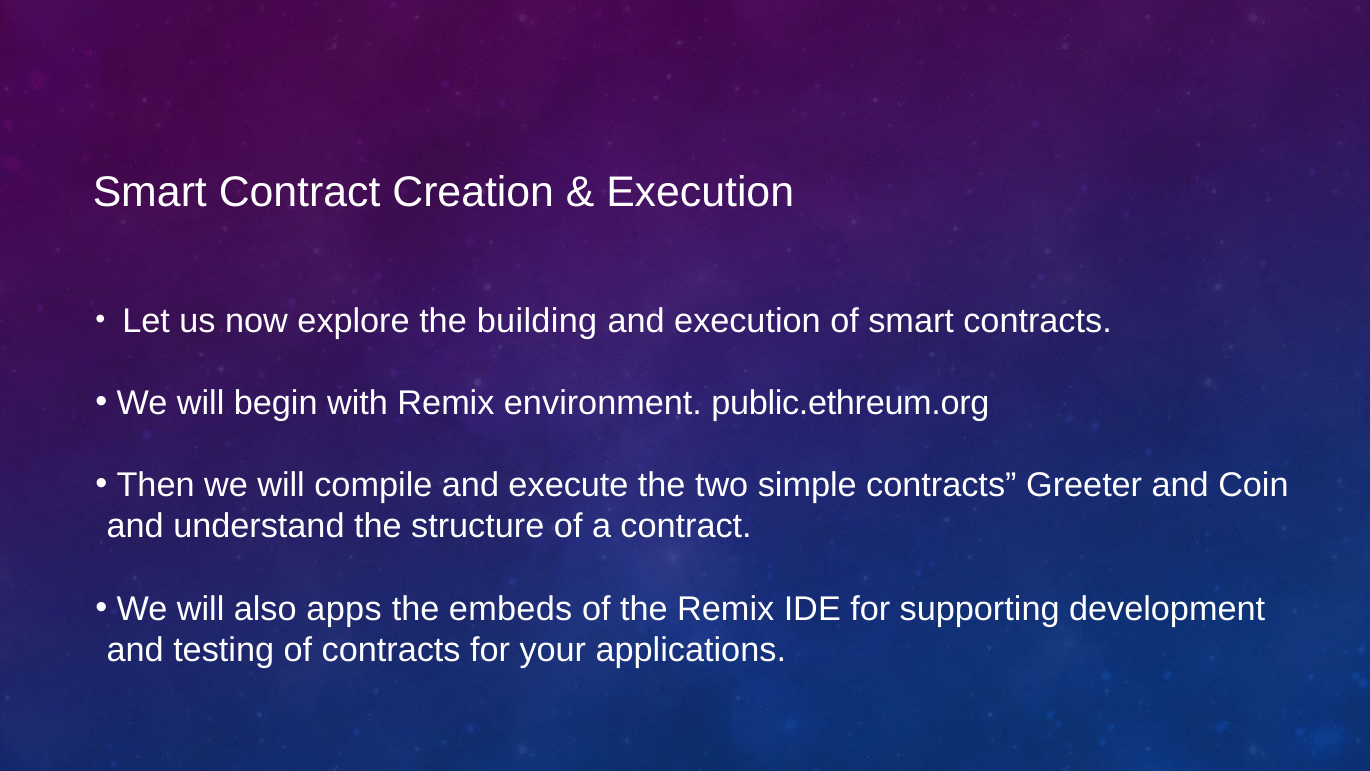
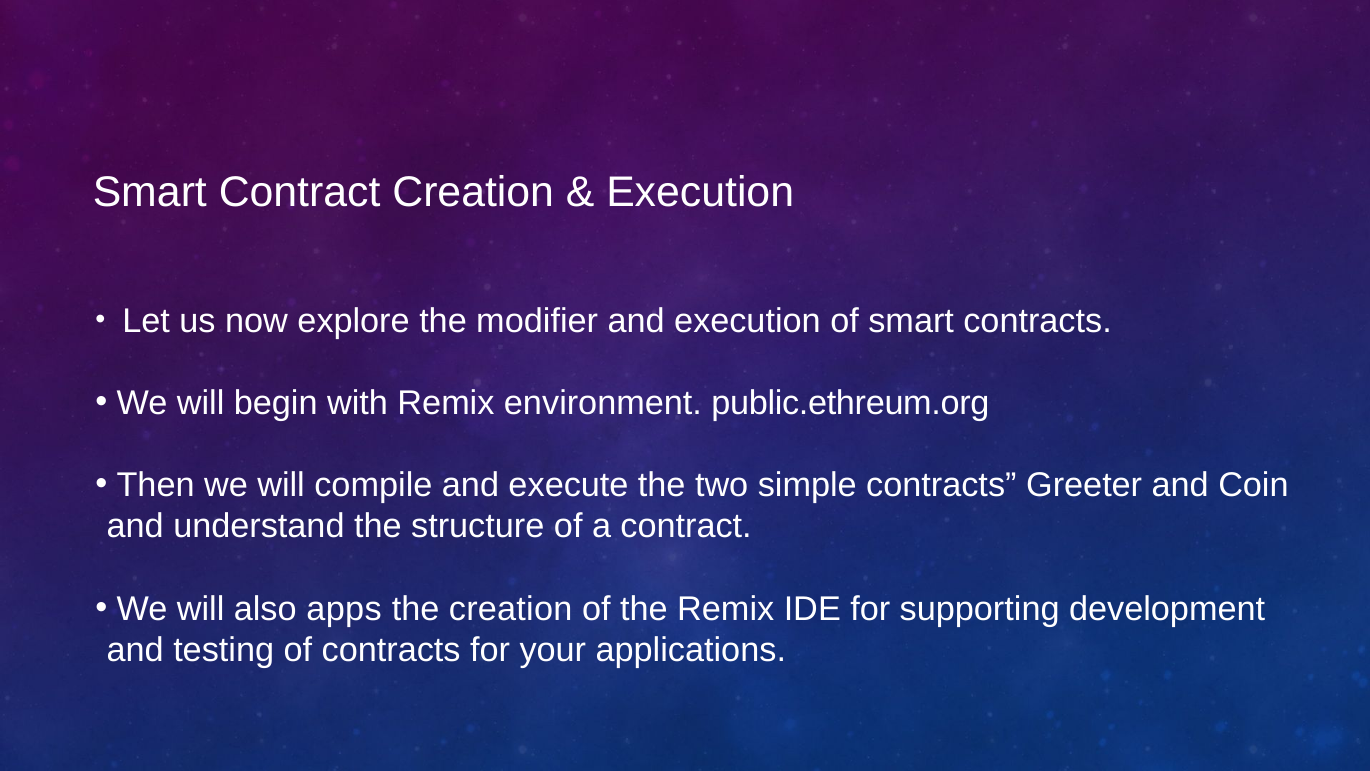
building: building -> modifier (537, 321)
the embeds: embeds -> creation (511, 608)
